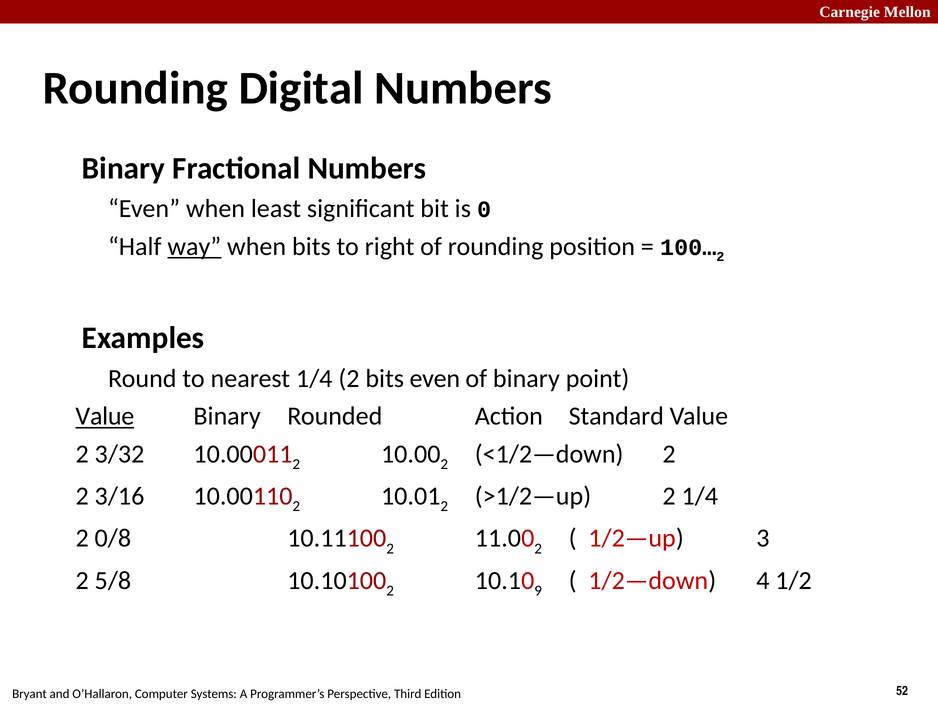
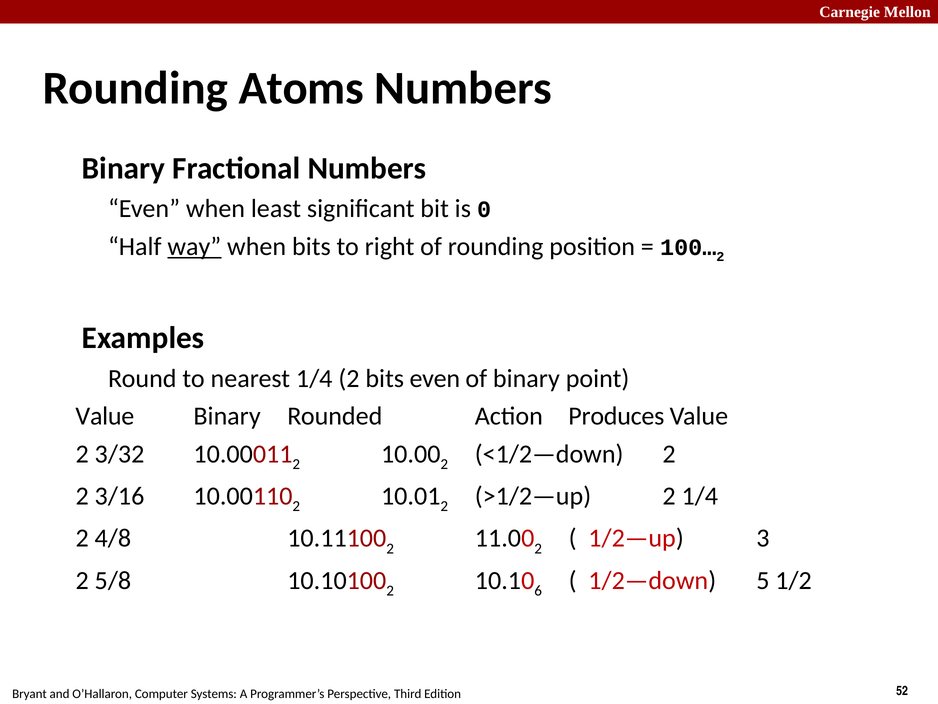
Digital: Digital -> Atoms (301, 88)
Value underline: present -> none (105, 416)
Standard: Standard -> Produces (616, 416)
0/8: 0/8 -> 4/8 (113, 538)
9: 9 -> 6 (538, 590)
4: 4 -> 5 (763, 580)
